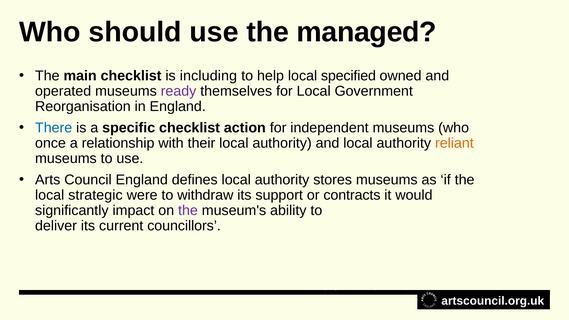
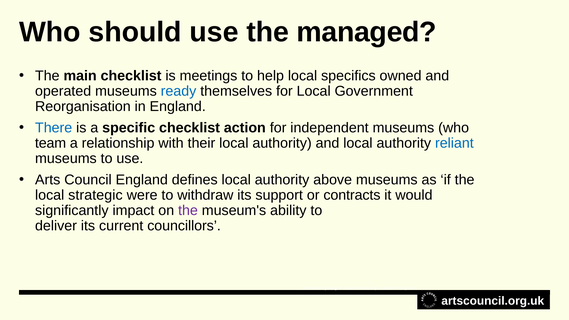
including: including -> meetings (209, 76)
specified: specified -> specifics (348, 76)
ready colour: purple -> blue (179, 91)
once: once -> team (51, 143)
reliant colour: orange -> blue (454, 143)
stores: stores -> above (333, 180)
